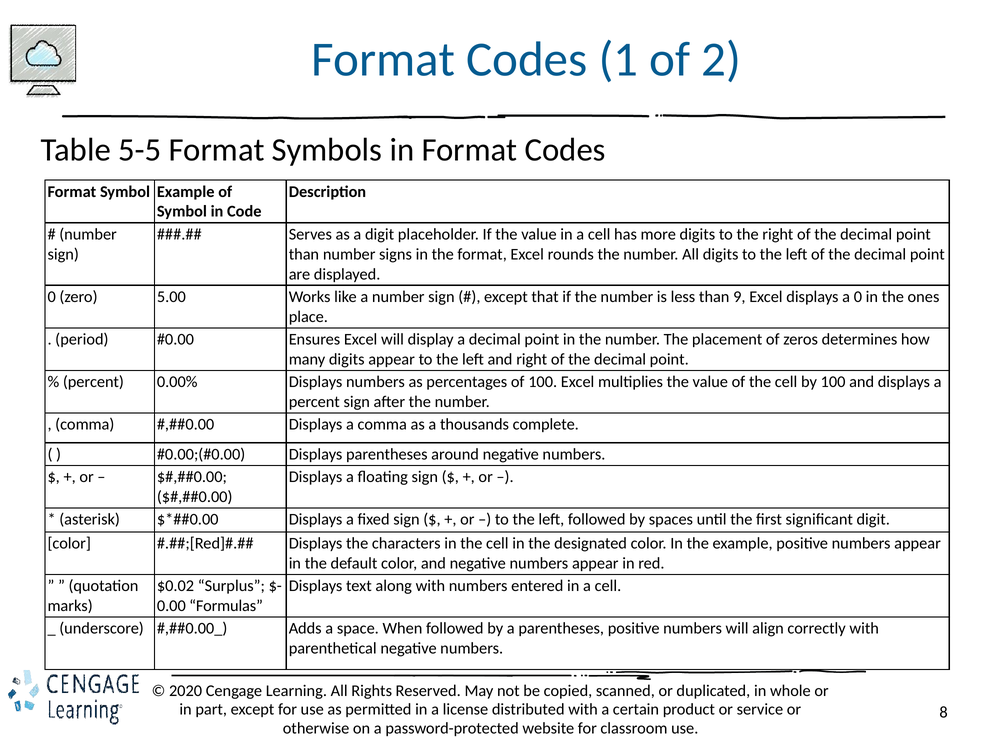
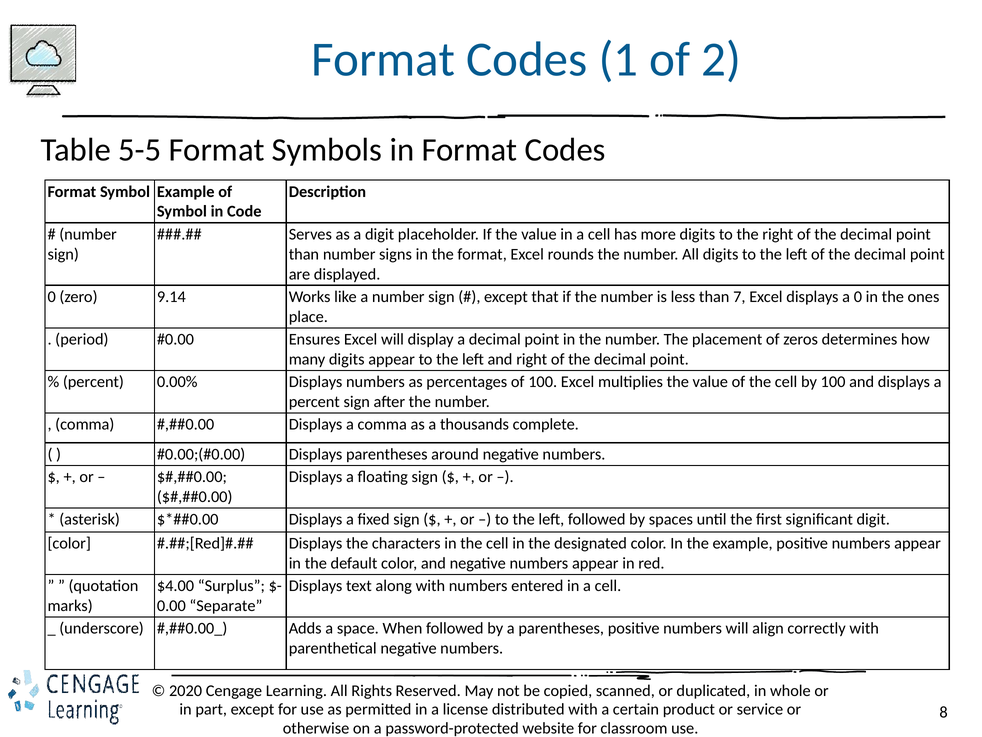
5.00: 5.00 -> 9.14 (171, 297)
9: 9 -> 7 (739, 297)
$0.02: $0.02 -> $4.00 (176, 586)
Formulas: Formulas -> Separate (226, 605)
